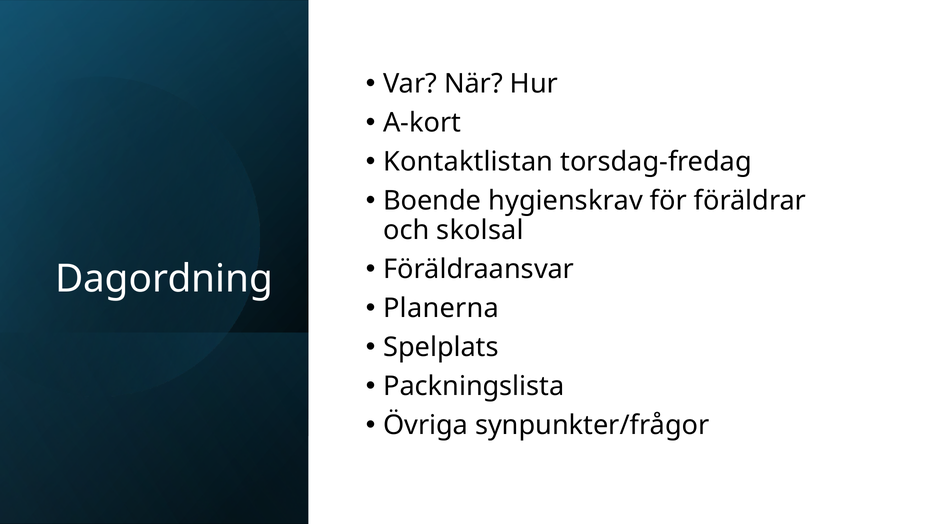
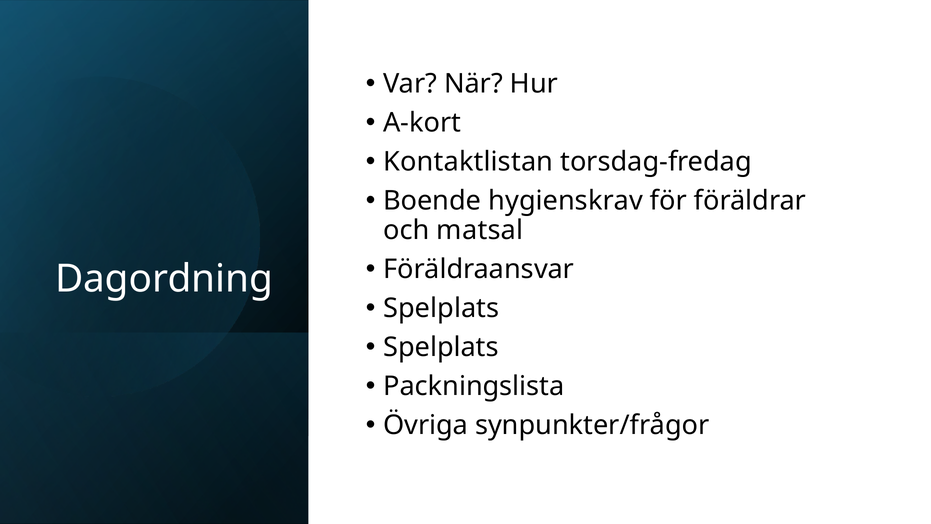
skolsal: skolsal -> matsal (480, 230)
Planerna: Planerna -> Spelplats (441, 308)
